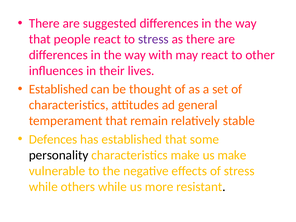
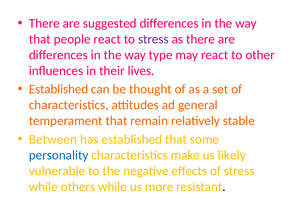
with: with -> type (161, 55)
Defences: Defences -> Between (53, 139)
personality colour: black -> blue (59, 155)
us make: make -> likely (232, 155)
